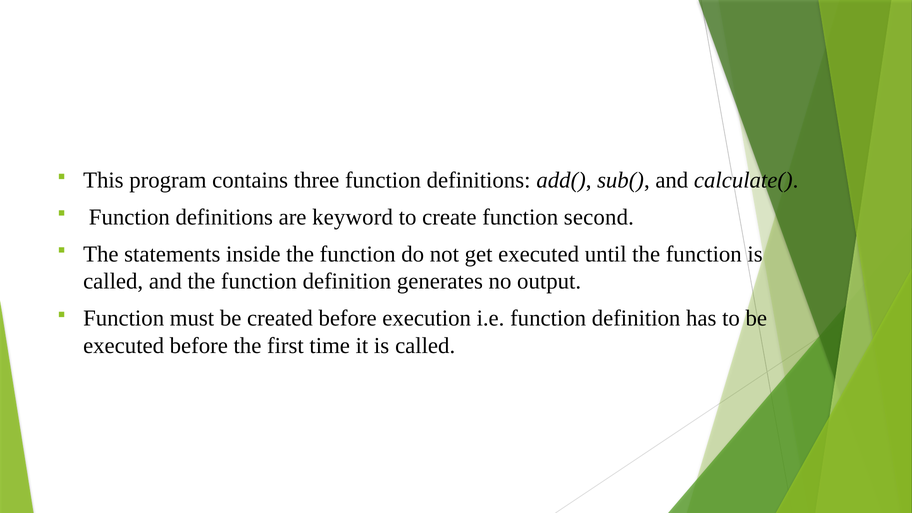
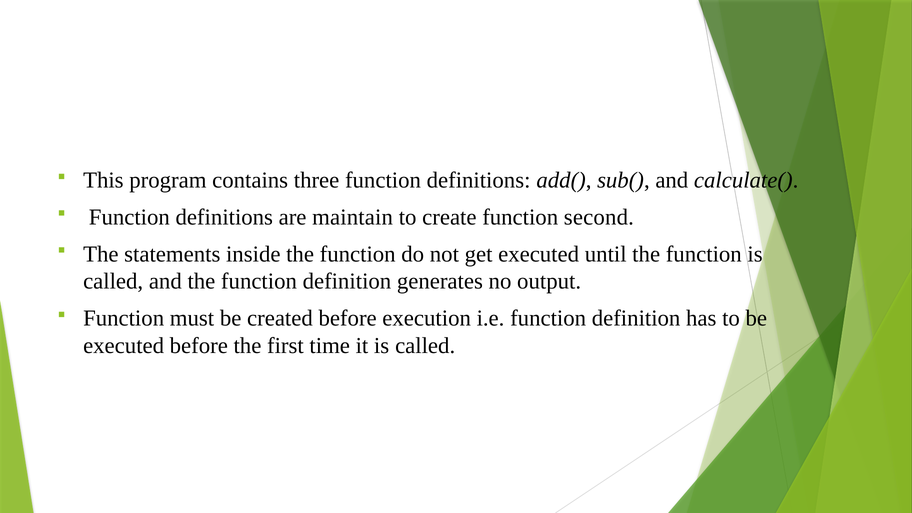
keyword: keyword -> maintain (353, 217)
